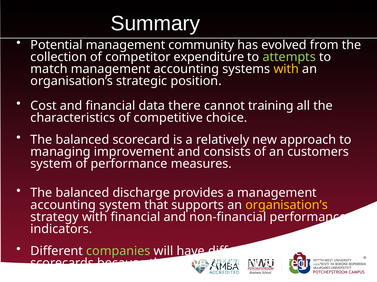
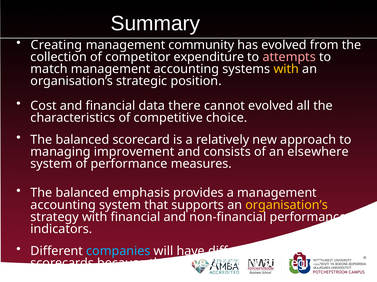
Potential: Potential -> Creating (56, 45)
attempts colour: light green -> pink (289, 57)
cannot training: training -> evolved (271, 106)
customers: customers -> elsewhere (318, 152)
discharge: discharge -> emphasis (141, 193)
companies colour: light green -> light blue (118, 252)
